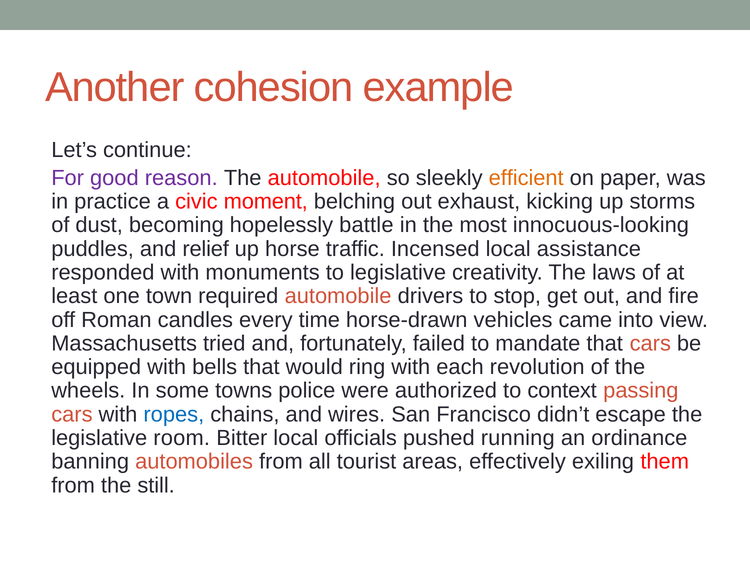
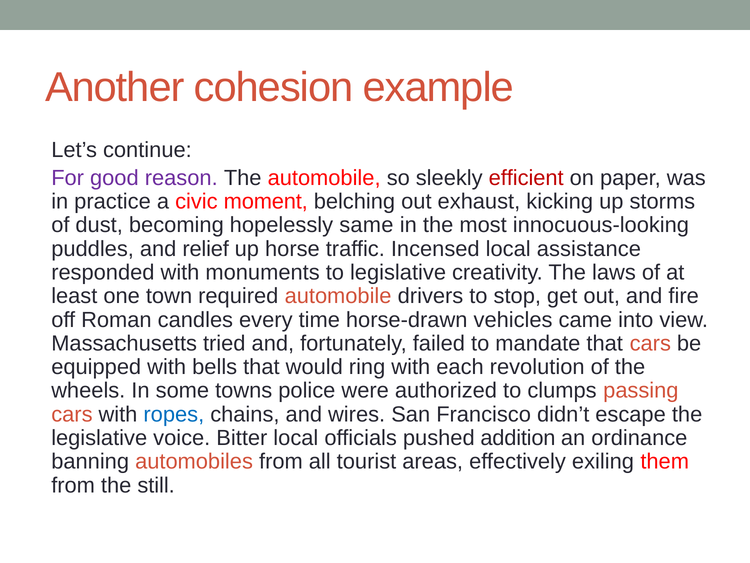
efficient colour: orange -> red (526, 178)
battle: battle -> same (366, 225)
context: context -> clumps (562, 390)
room: room -> voice (182, 438)
running: running -> addition (518, 438)
